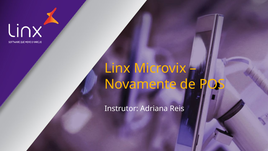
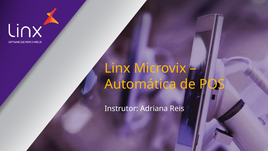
Novamente: Novamente -> Automática (141, 84)
